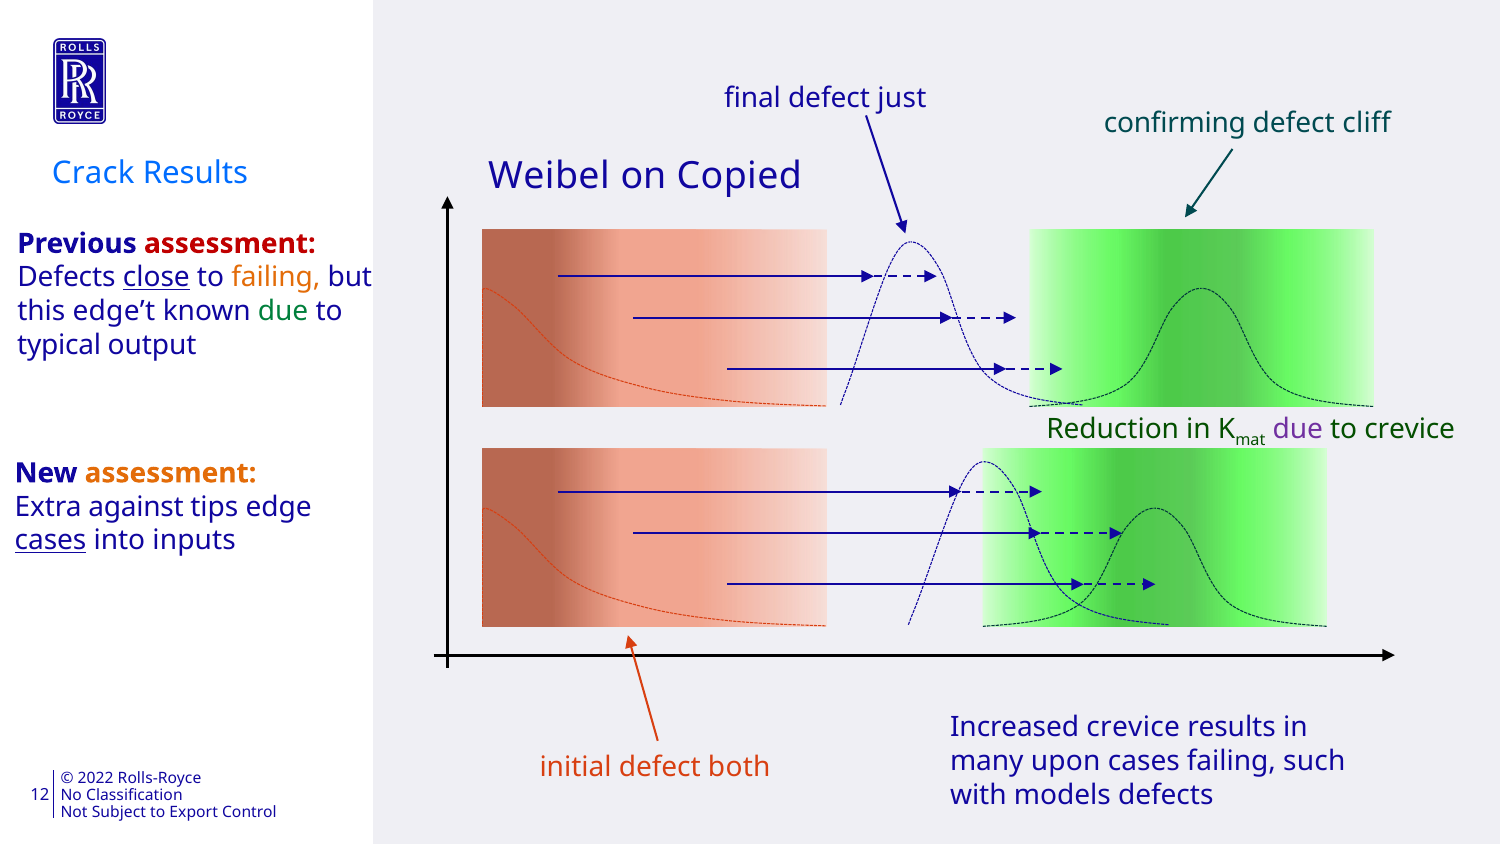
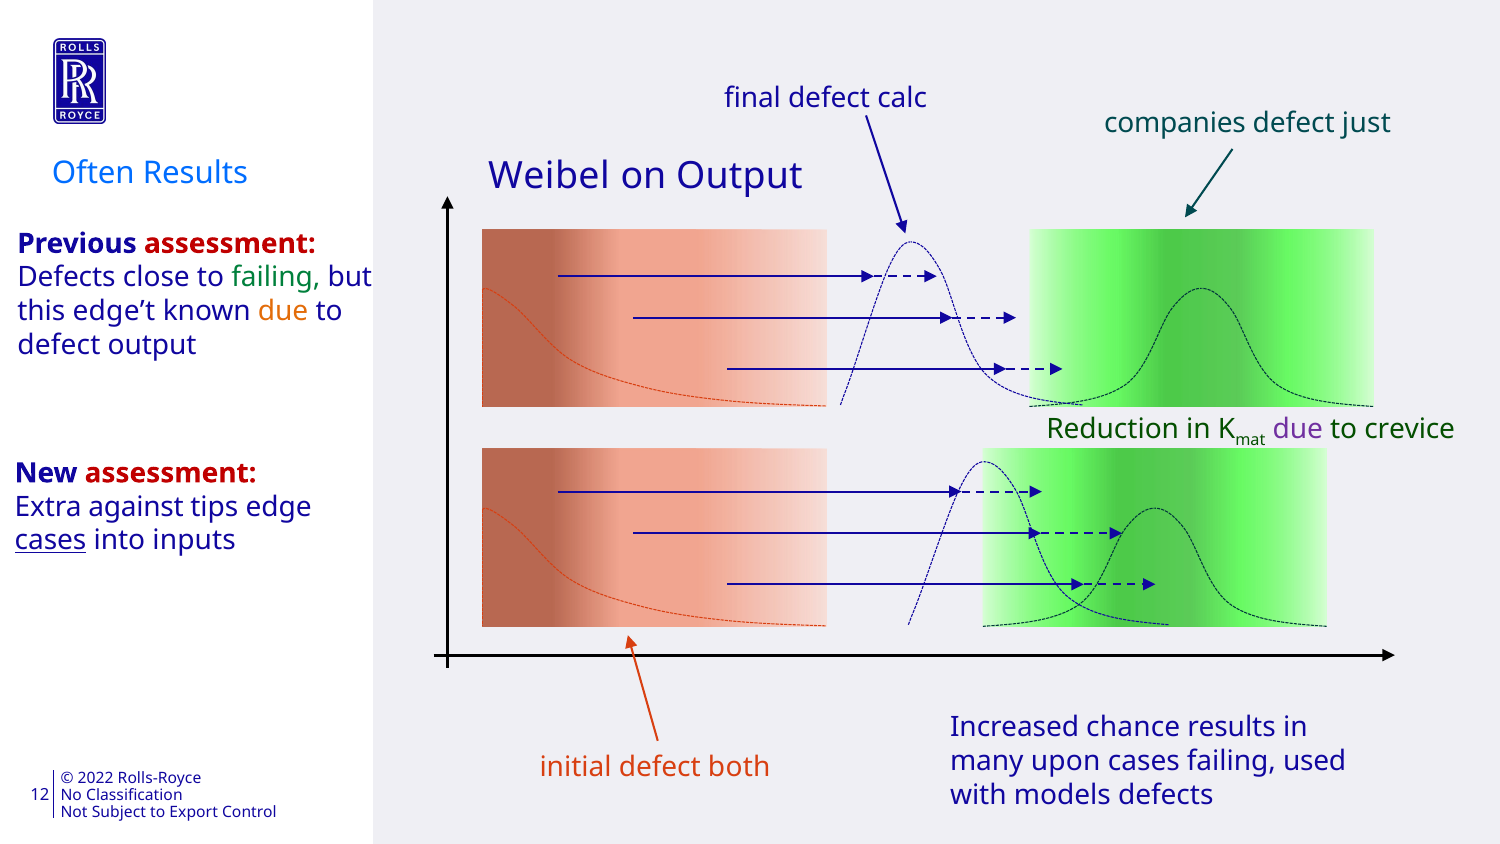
just: just -> calc (902, 98)
confirming: confirming -> companies (1175, 123)
cliff: cliff -> just (1367, 123)
Crack: Crack -> Often (93, 173)
on Copied: Copied -> Output (739, 176)
close underline: present -> none (156, 277)
failing colour: orange -> green (276, 277)
due colour: green -> orange (283, 311)
typical: typical -> defect (59, 345)
assessment colour: orange -> red (171, 473)
Increased crevice: crevice -> chance (1133, 727)
such: such -> used (1315, 761)
